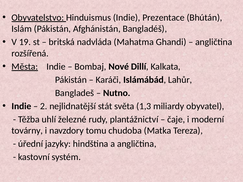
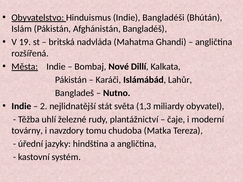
Prezentace: Prezentace -> Bangladéši (163, 18)
